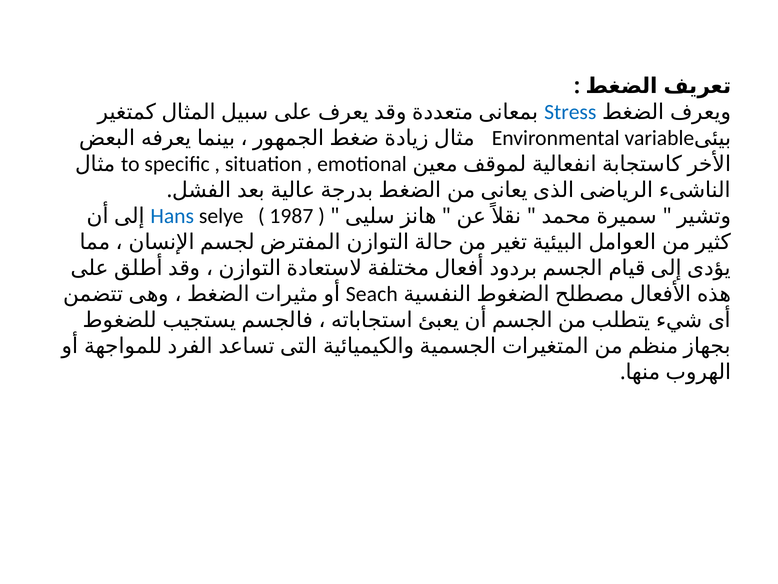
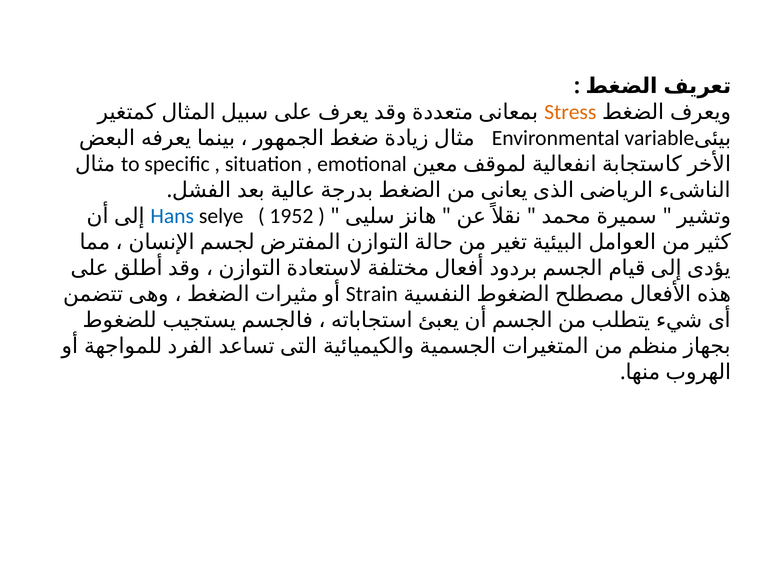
Stress colour: blue -> orange (570, 112)
1987: 1987 -> 1952 (291, 216)
Seach: Seach -> Strain (372, 294)
